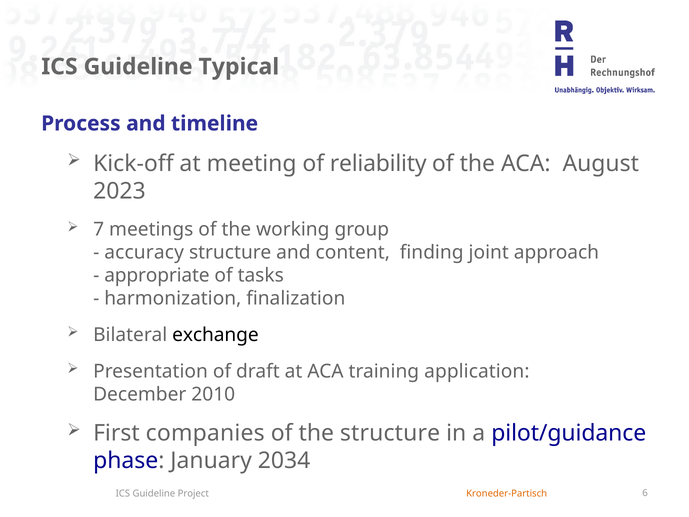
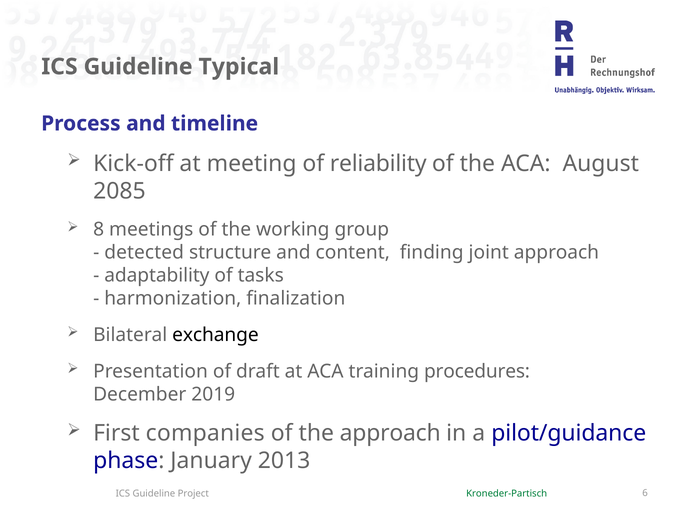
2023: 2023 -> 2085 (119, 191)
7: 7 -> 8 (99, 229)
accuracy: accuracy -> detected (144, 252)
appropriate: appropriate -> adaptability (157, 275)
application: application -> procedures (477, 371)
2010: 2010 -> 2019 (213, 394)
the structure: structure -> approach (390, 433)
2034: 2034 -> 2013 (284, 461)
Kroneder-Partisch colour: orange -> green (507, 493)
